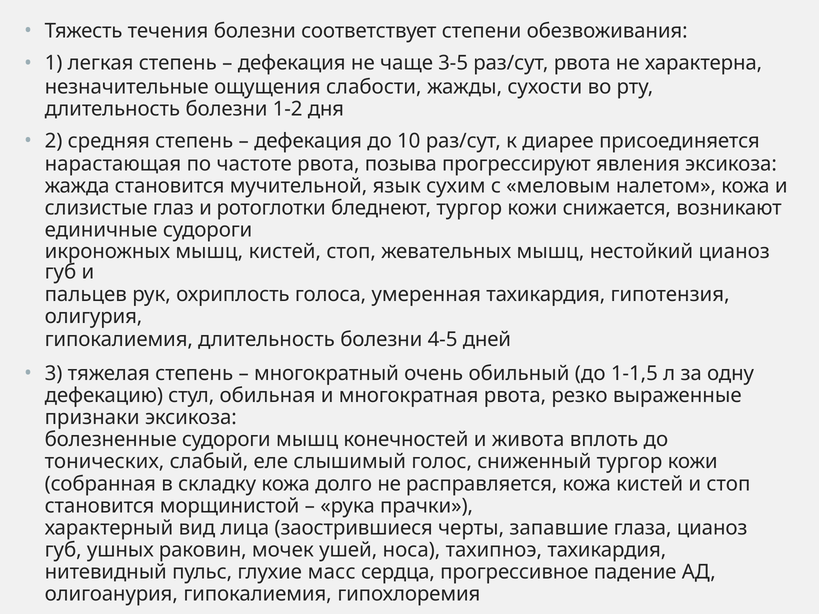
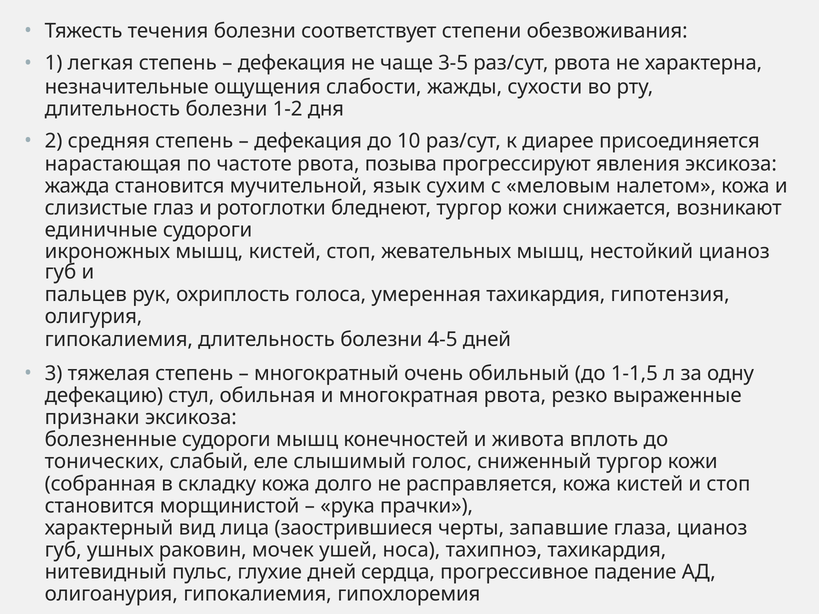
глухие масс: масс -> дней (332, 572)
